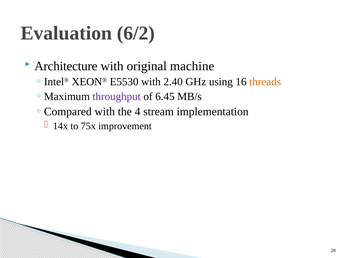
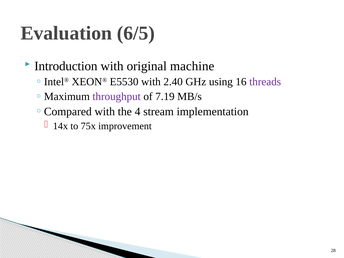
6/2: 6/2 -> 6/5 (136, 33)
Architecture: Architecture -> Introduction (66, 66)
threads colour: orange -> purple (265, 82)
6.45: 6.45 -> 7.19 (165, 97)
